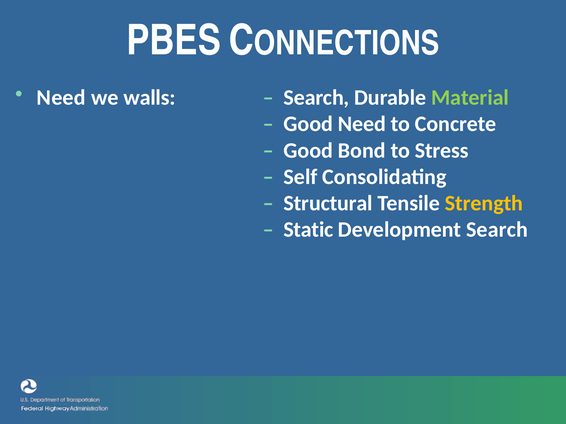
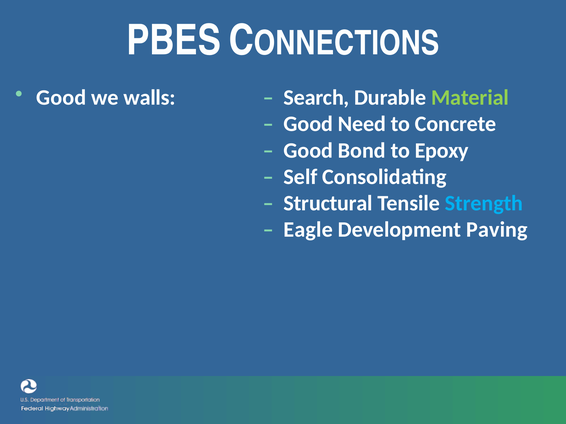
Need: Need -> Good (61, 98)
Stress: Stress -> Epoxy (442, 151)
Strength colour: yellow -> light blue (484, 203)
Static: Static -> Eagle (308, 230)
Development Search: Search -> Paving (497, 230)
